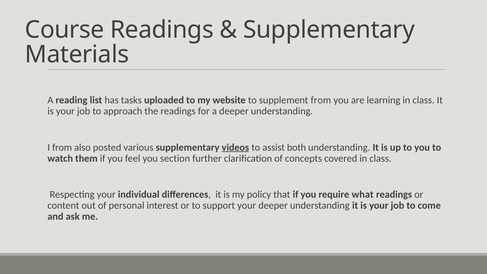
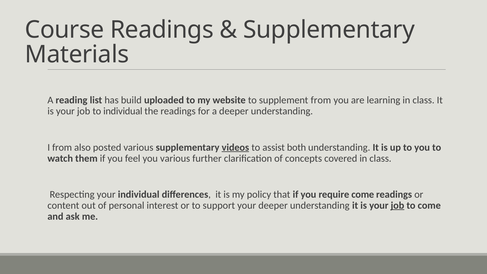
tasks: tasks -> build (131, 100)
to approach: approach -> individual (123, 111)
you section: section -> various (175, 158)
require what: what -> come (363, 194)
job underline: none -> present (397, 205)
